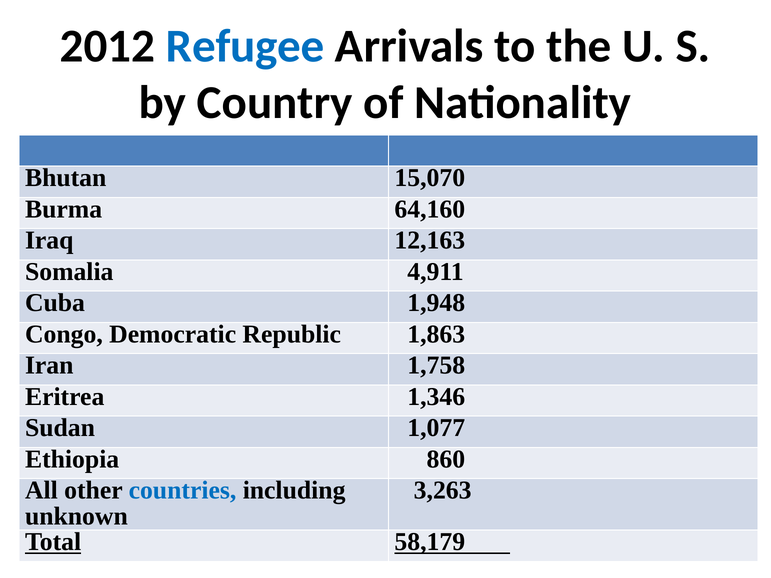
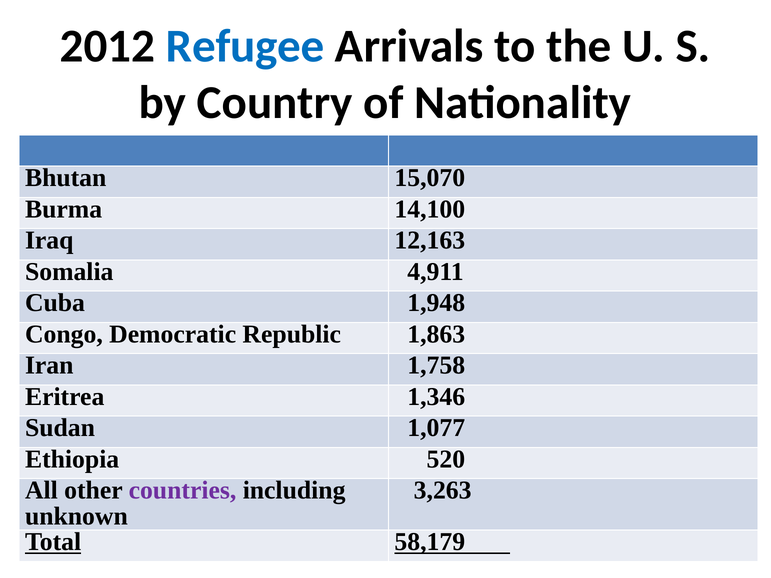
64,160: 64,160 -> 14,100 (430, 209)
860: 860 -> 520 (446, 459)
countries colour: blue -> purple (182, 491)
